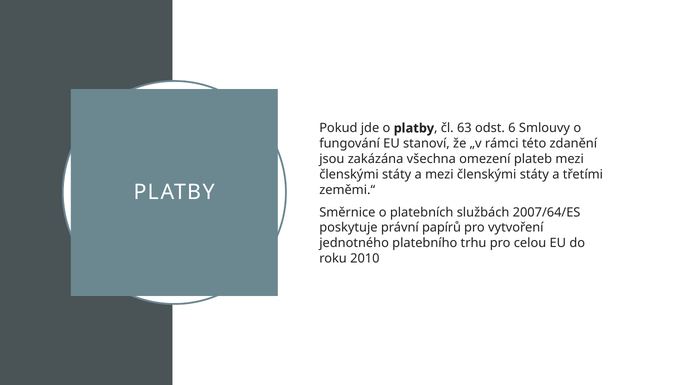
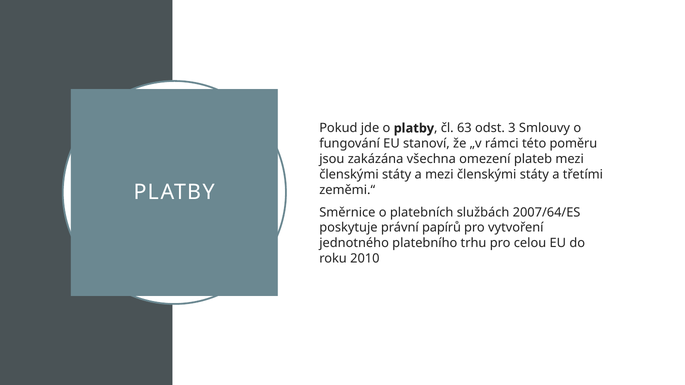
6: 6 -> 3 (512, 128)
zdanění: zdanění -> poměru (573, 144)
